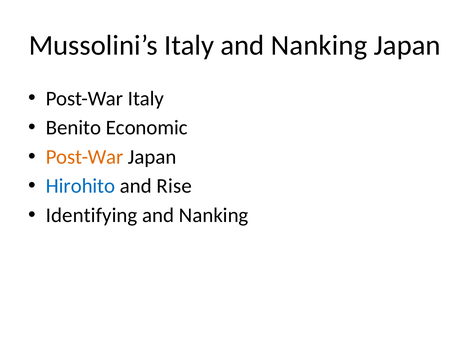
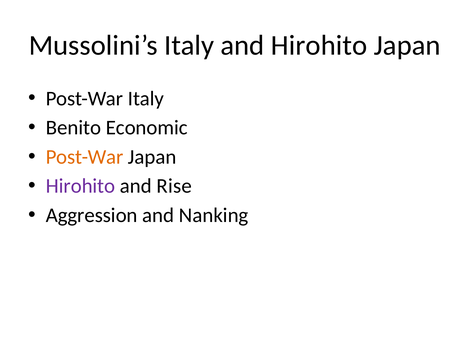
Italy and Nanking: Nanking -> Hirohito (319, 45)
Hirohito colour: blue -> purple (81, 186)
Identifying: Identifying -> Aggression (92, 216)
